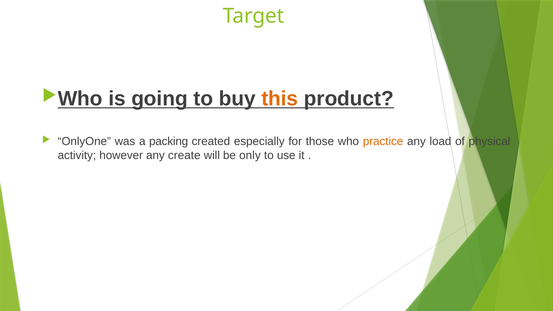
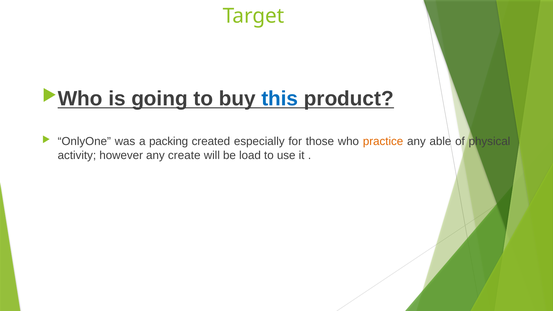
this colour: orange -> blue (280, 99)
load: load -> able (440, 141)
only: only -> load (250, 155)
